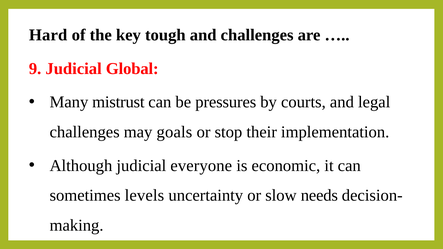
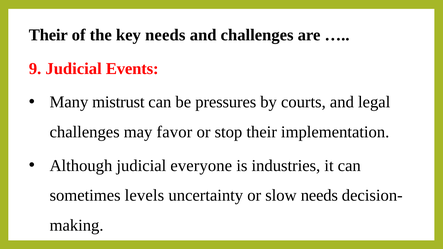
Hard: Hard -> Their (48, 35)
key tough: tough -> needs (165, 35)
Global: Global -> Events (132, 69)
goals: goals -> favor (174, 132)
economic: economic -> industries (286, 166)
